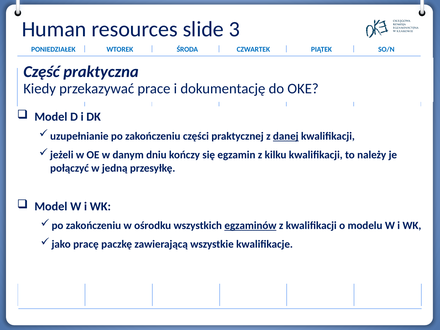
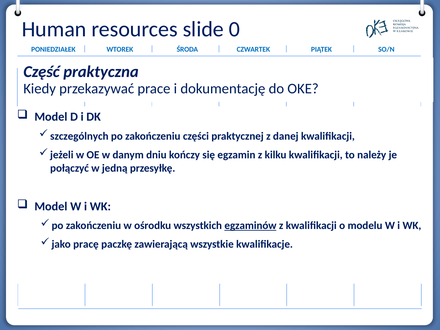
3: 3 -> 0 (234, 29)
uzupełnianie: uzupełnianie -> szczególnych (79, 136)
danej underline: present -> none (286, 136)
